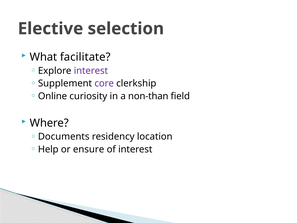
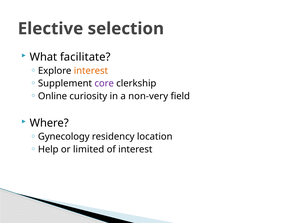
interest colour: purple -> orange (91, 71)
non-than: non-than -> non-very (148, 96)
Documents: Documents -> Gynecology (64, 137)
ensure: ensure -> limited (89, 149)
